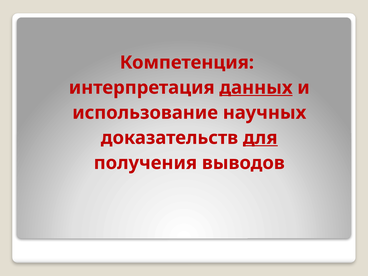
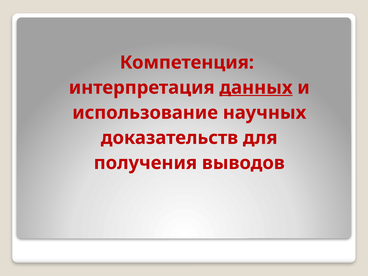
для underline: present -> none (260, 138)
